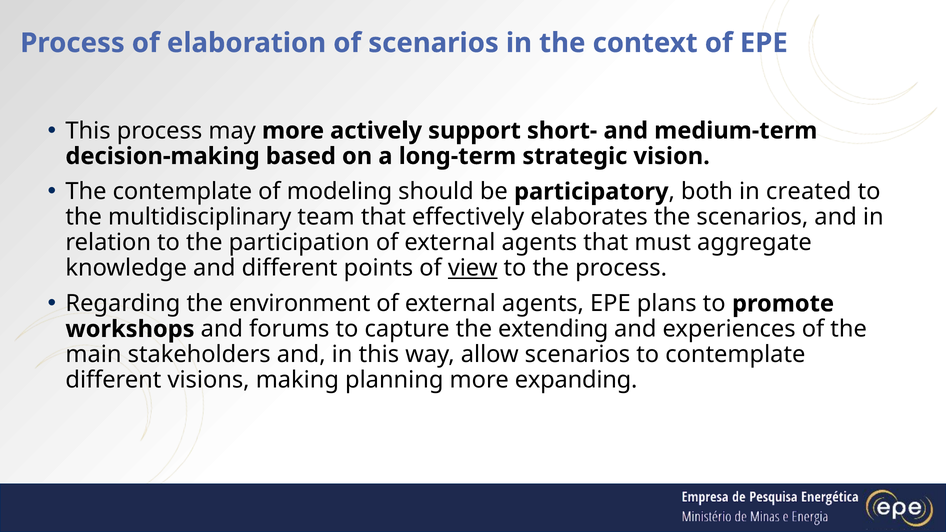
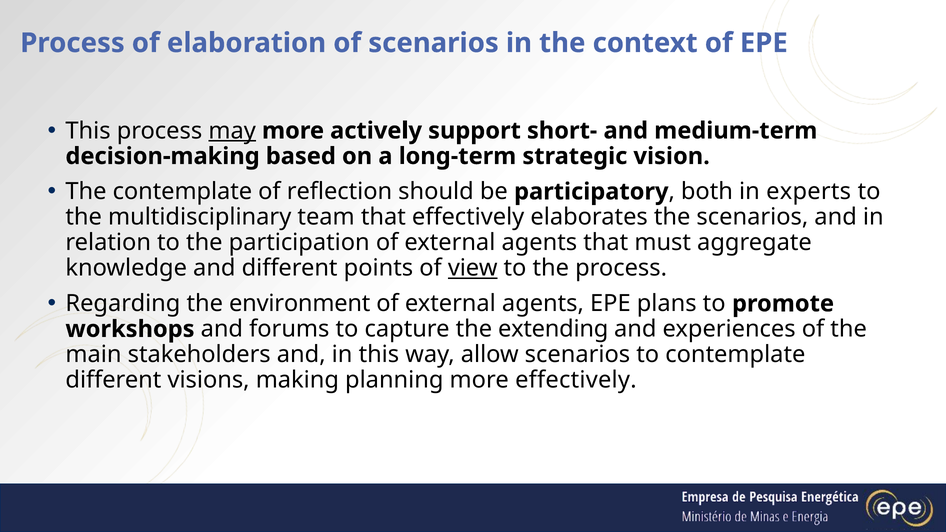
may underline: none -> present (232, 131)
modeling: modeling -> reflection (339, 192)
created: created -> experts (809, 192)
more expanding: expanding -> effectively (576, 380)
